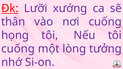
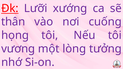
cuống: cuống -> vương (18, 49)
